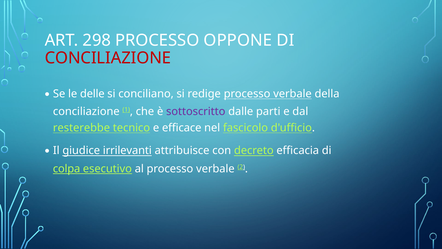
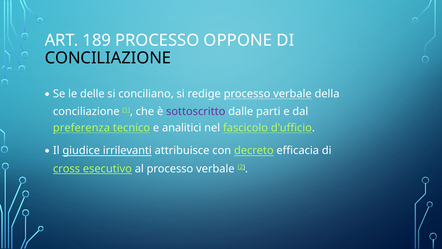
298: 298 -> 189 (97, 40)
CONCILIAZIONE colour: red -> black (108, 58)
resterebbe: resterebbe -> preferenza (81, 128)
efficace: efficace -> analitici (182, 128)
colpa: colpa -> cross (67, 168)
